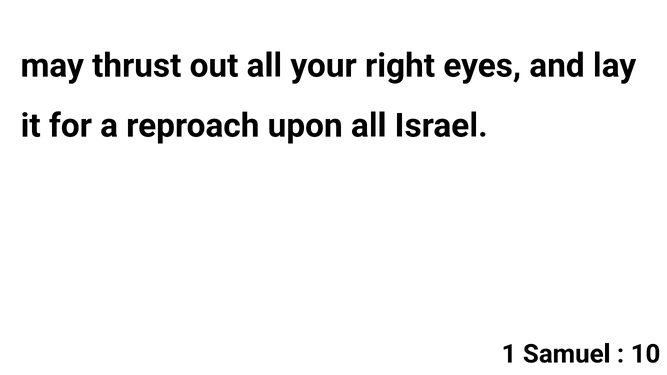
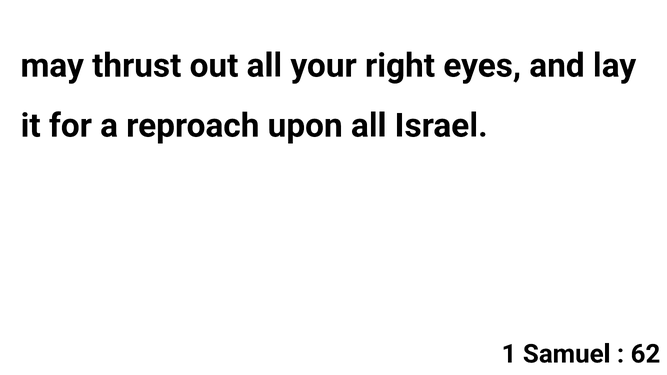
10: 10 -> 62 (646, 354)
